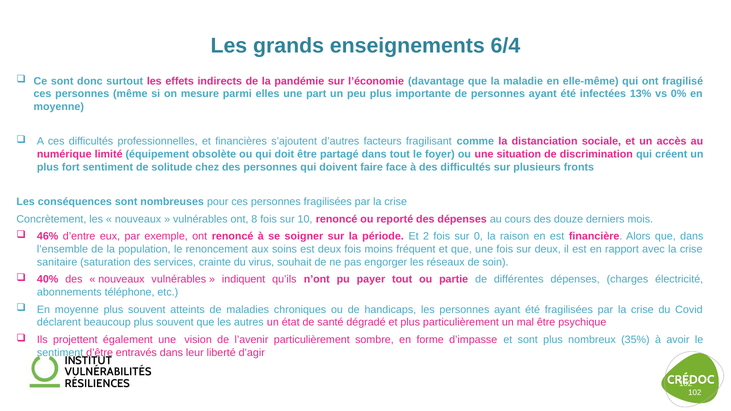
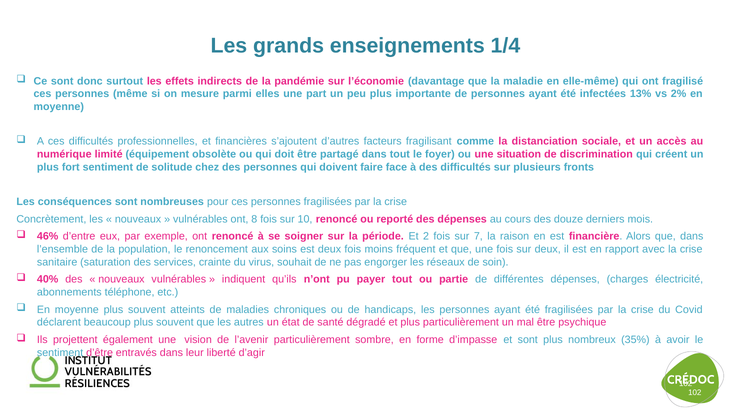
6/4: 6/4 -> 1/4 (505, 46)
0%: 0% -> 2% (679, 94)
0: 0 -> 7 (478, 237)
